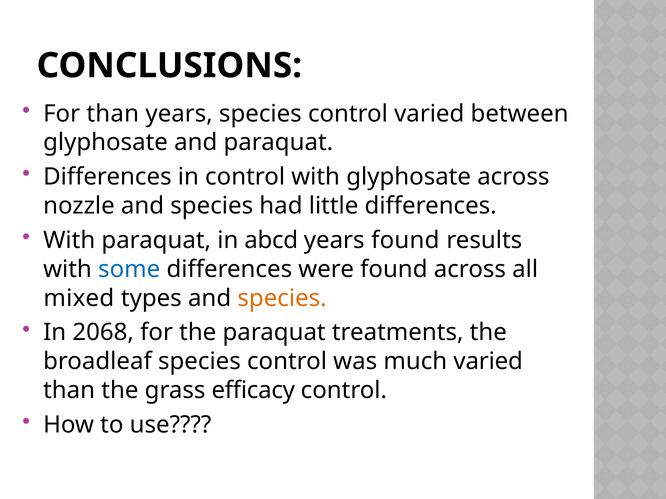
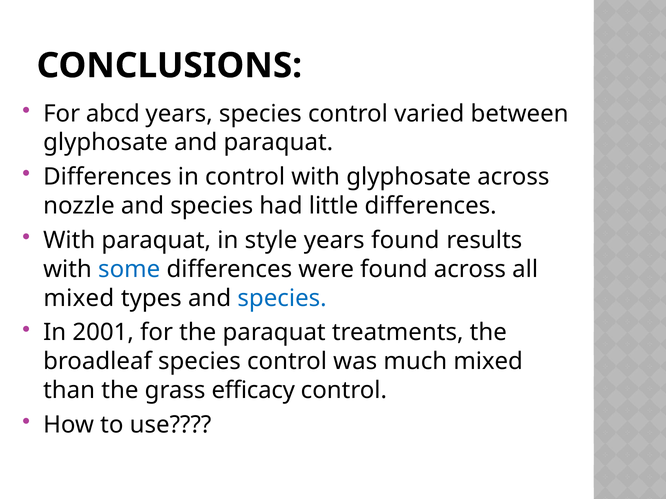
For than: than -> abcd (113, 114)
abcd: abcd -> style (271, 241)
species colour: orange -> blue (282, 298)
2068: 2068 -> 2001 (103, 333)
much varied: varied -> mixed (488, 362)
